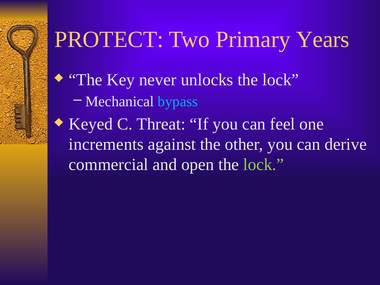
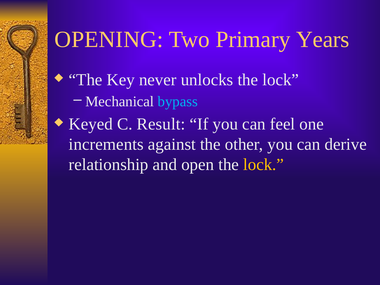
PROTECT: PROTECT -> OPENING (109, 39)
Threat: Threat -> Result (161, 124)
commercial: commercial -> relationship (109, 165)
lock colour: light green -> yellow (264, 165)
